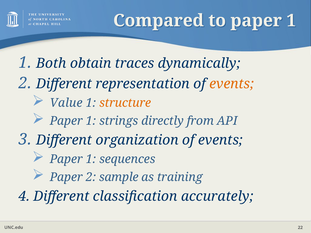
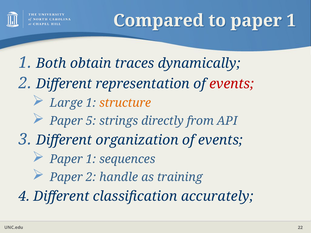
events colour: orange -> red (232, 84)
Value: Value -> Large (66, 103)
1: 1 -> 5 (91, 121)
sample: sample -> handle (119, 177)
